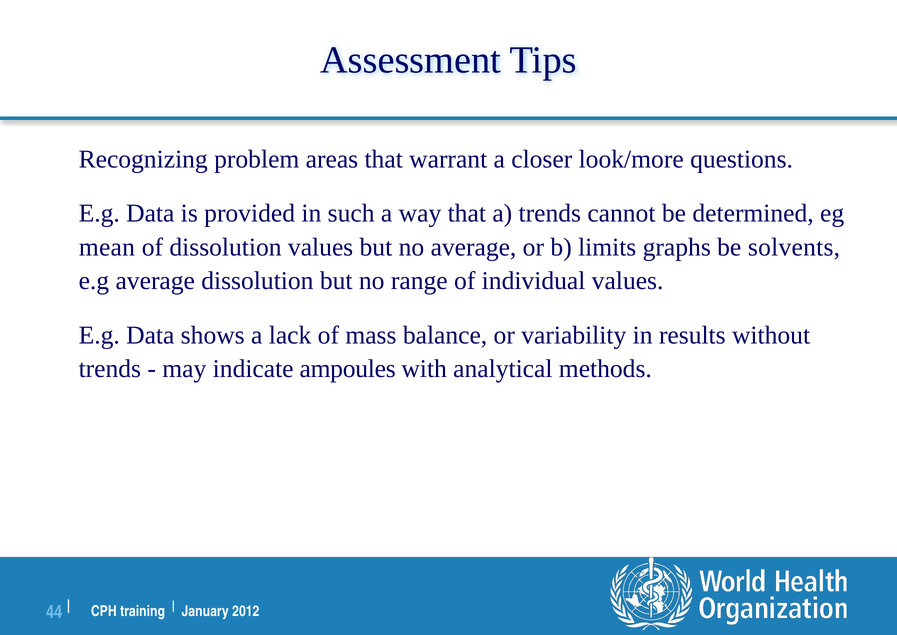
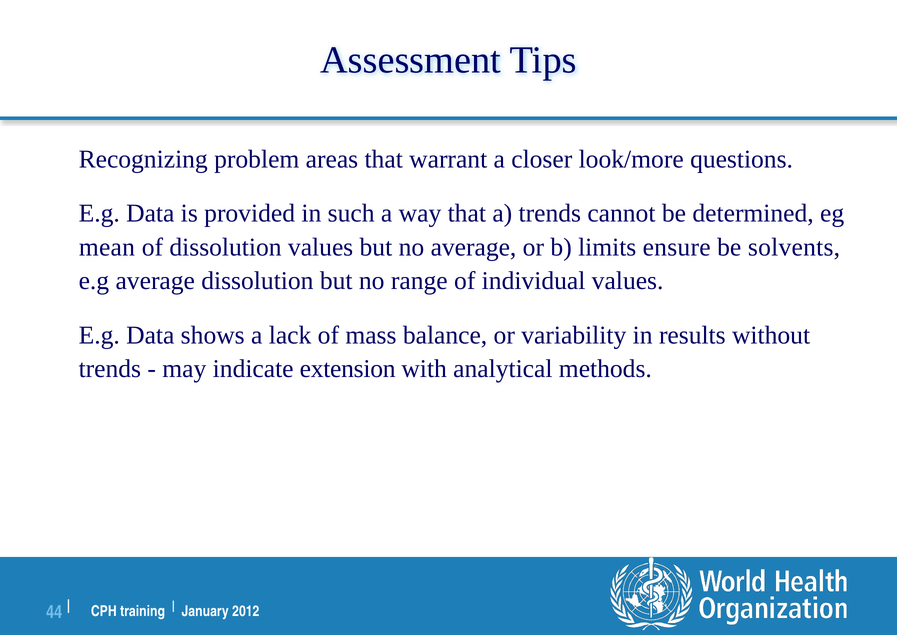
graphs: graphs -> ensure (677, 247)
ampoules: ampoules -> extension (348, 368)
